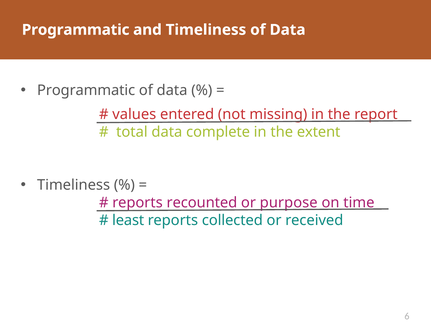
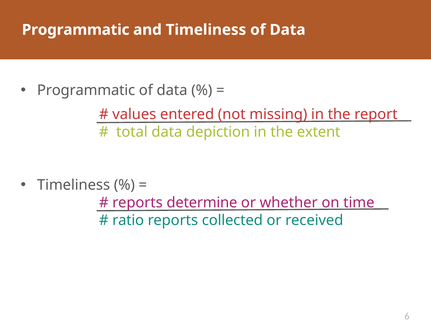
complete: complete -> depiction (218, 132)
recounted: recounted -> determine (202, 203)
purpose: purpose -> whether (289, 203)
least: least -> ratio (128, 220)
